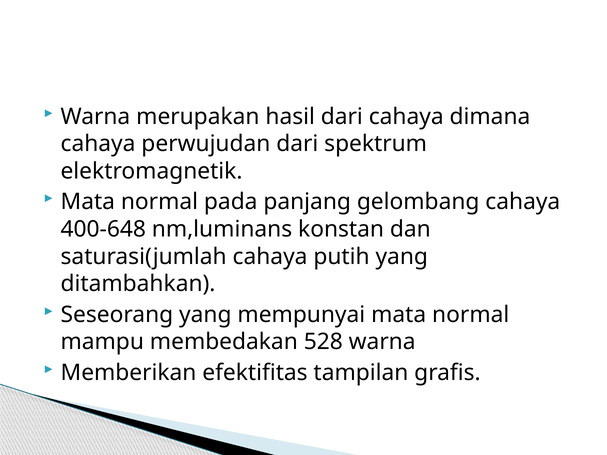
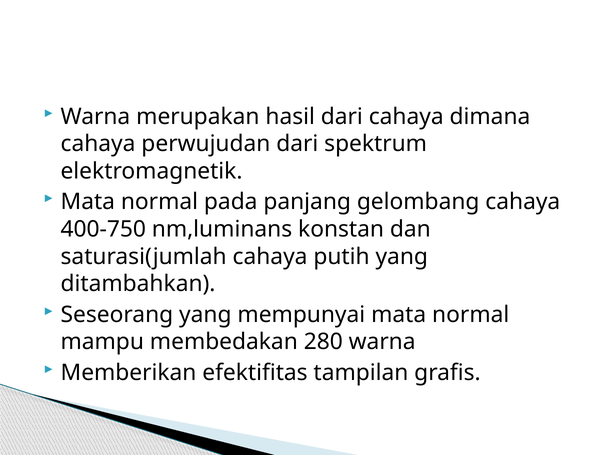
400-648: 400-648 -> 400-750 (103, 229)
528: 528 -> 280 (323, 342)
